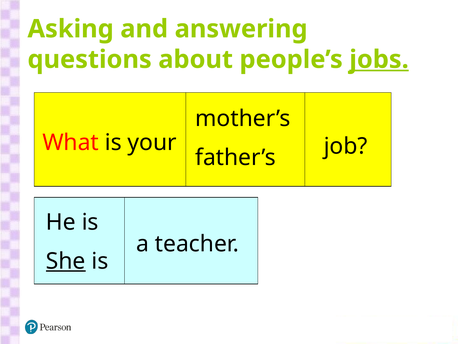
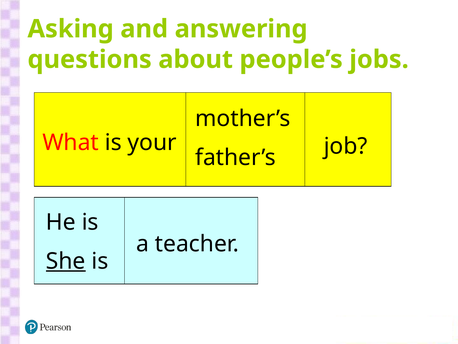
jobs underline: present -> none (379, 59)
